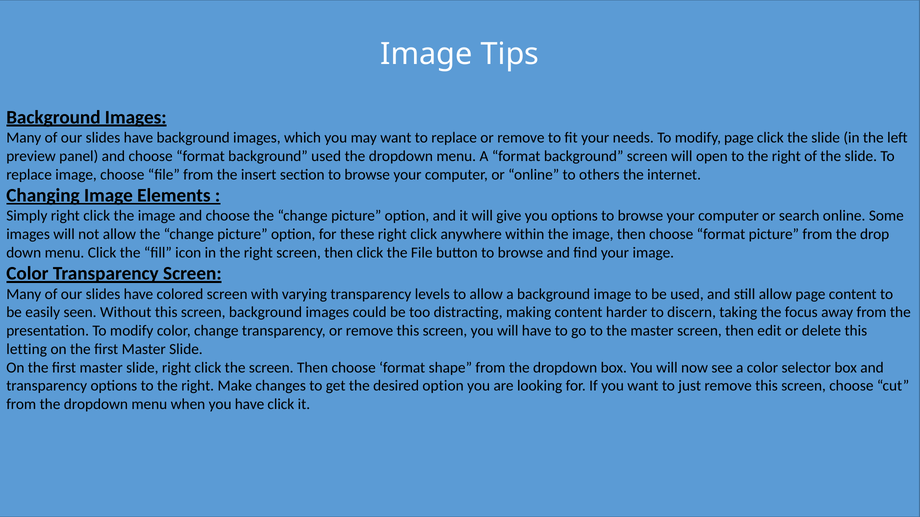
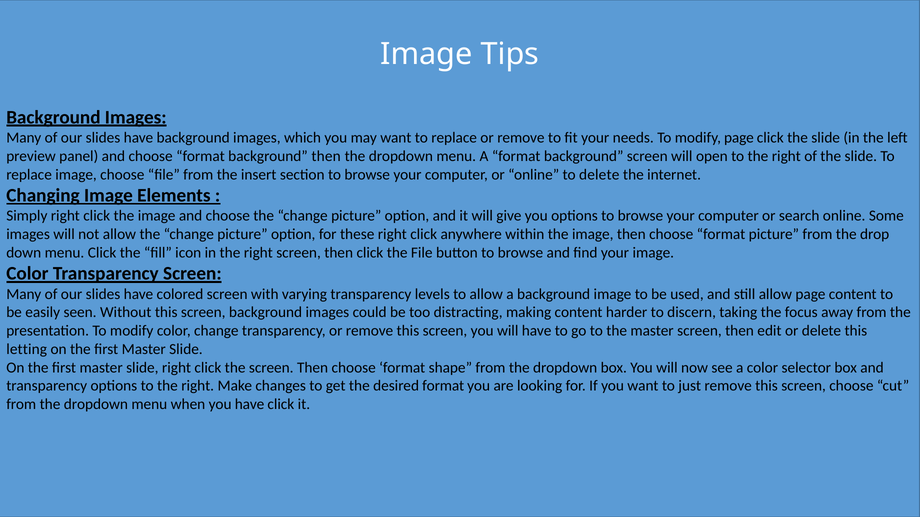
background used: used -> then (326, 156)
to others: others -> delete (599, 175)
desired option: option -> format (443, 386)
